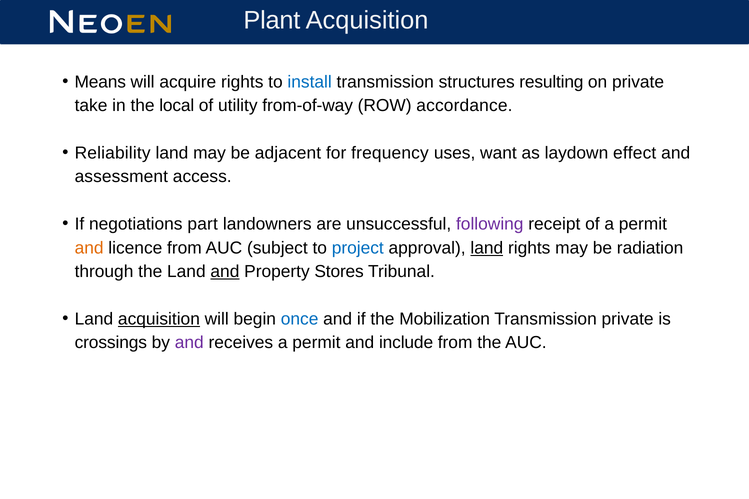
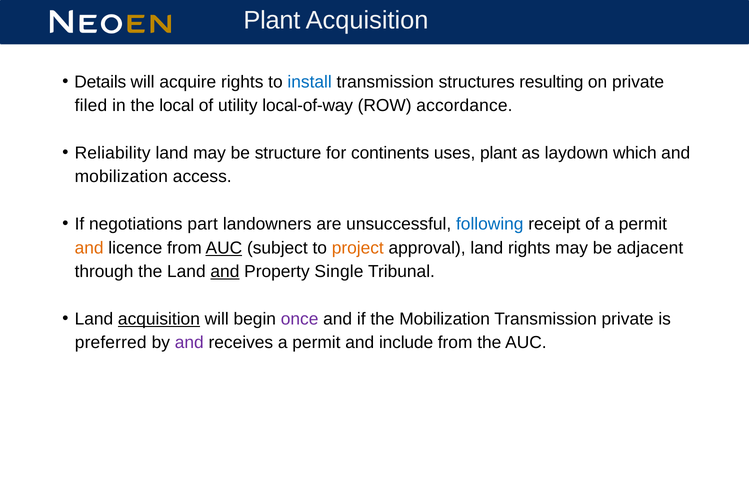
Means: Means -> Details (100, 82)
take: take -> filed (91, 106)
from-of-way: from-of-way -> local-of-way (308, 106)
adjacent: adjacent -> structure (288, 153)
frequency: frequency -> continents (390, 153)
uses want: want -> plant (499, 153)
effect: effect -> which (635, 153)
assessment: assessment -> mobilization (121, 177)
following colour: purple -> blue (490, 224)
AUC underline: none -> present (224, 248)
project colour: blue -> orange (358, 248)
land underline: present -> none (487, 248)
radiation: radiation -> adjacent (650, 248)
Stores: Stores -> Single (339, 272)
once colour: blue -> purple (300, 319)
crossings: crossings -> preferred (111, 343)
